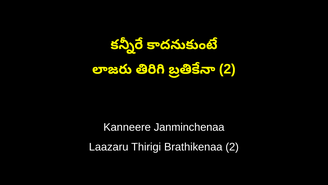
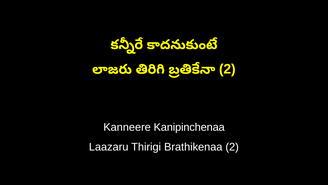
Janminchenaa: Janminchenaa -> Kanipinchenaa (189, 127)
